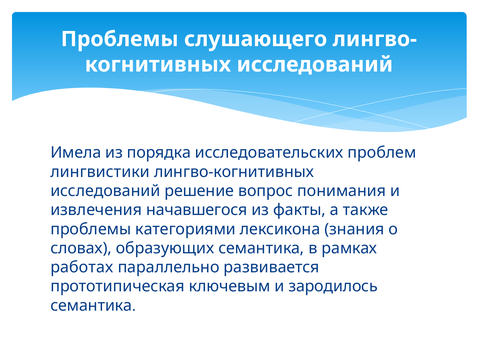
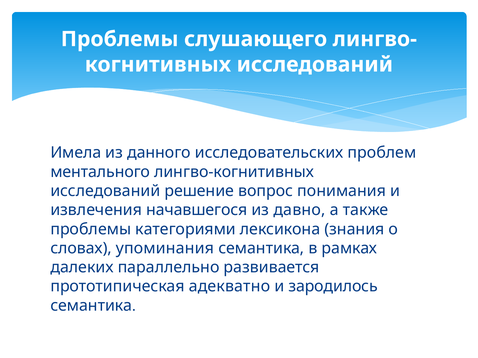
порядка: порядка -> данного (159, 153)
лингвистики: лингвистики -> ментального (100, 172)
факты: факты -> давно (299, 210)
образующих: образующих -> упоминания (165, 249)
работах: работах -> далеких (82, 268)
ключевым: ключевым -> адекватно (230, 287)
